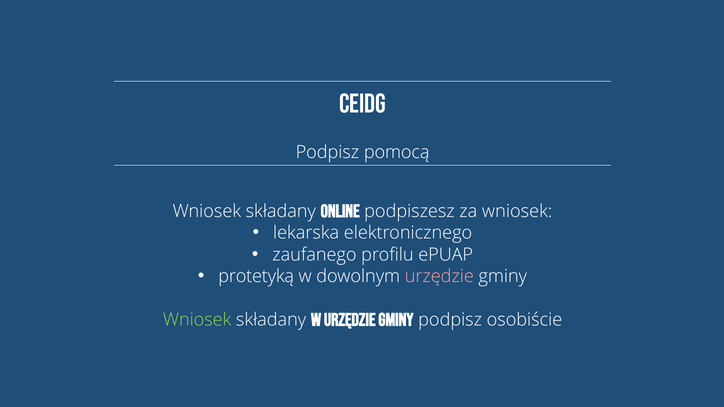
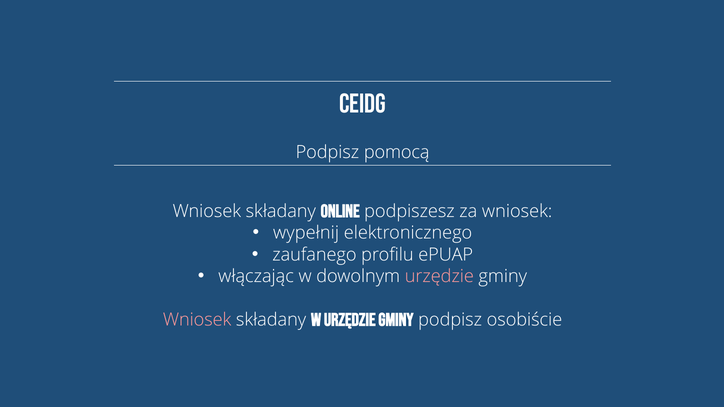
lekarska: lekarska -> wypełnij (306, 233)
protetyką: protetyką -> włączając (256, 277)
Wniosek colour: light green -> pink (197, 320)
